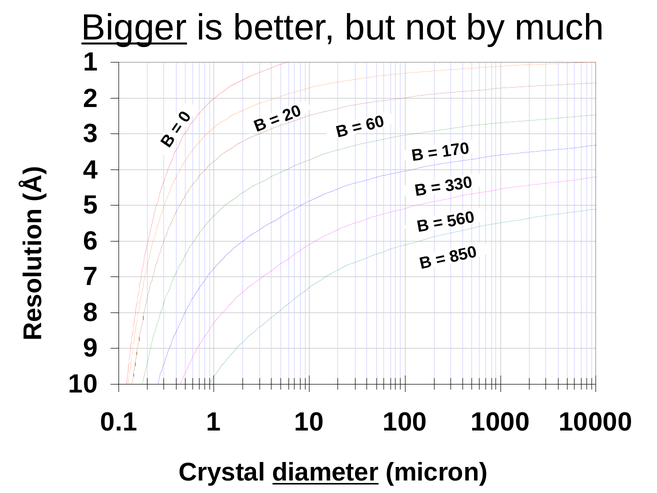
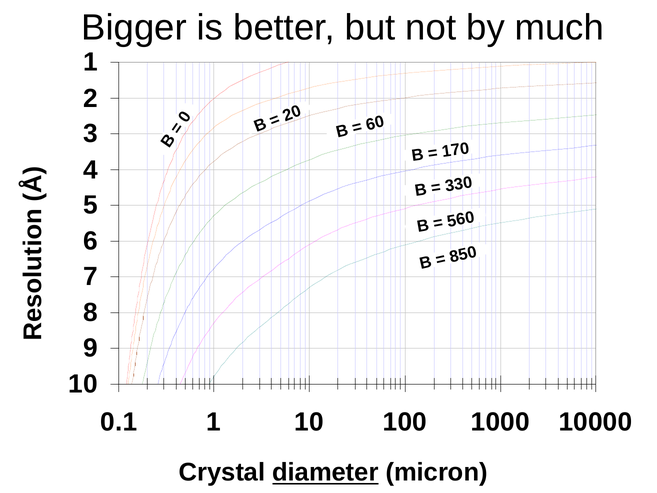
Bigger underline: present -> none (134, 28)
